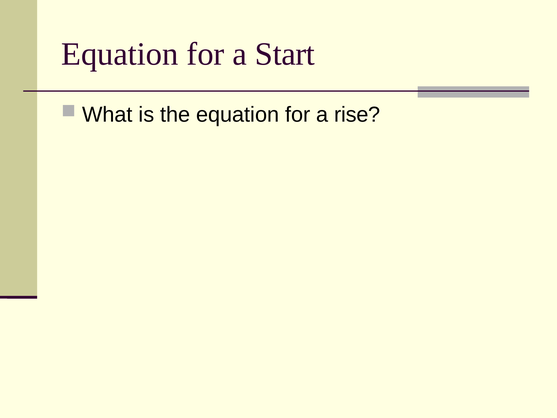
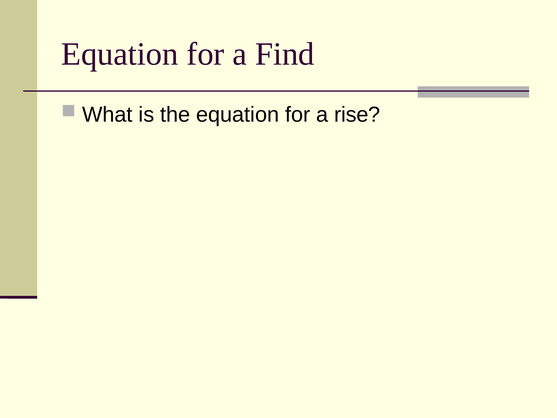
Start: Start -> Find (285, 54)
